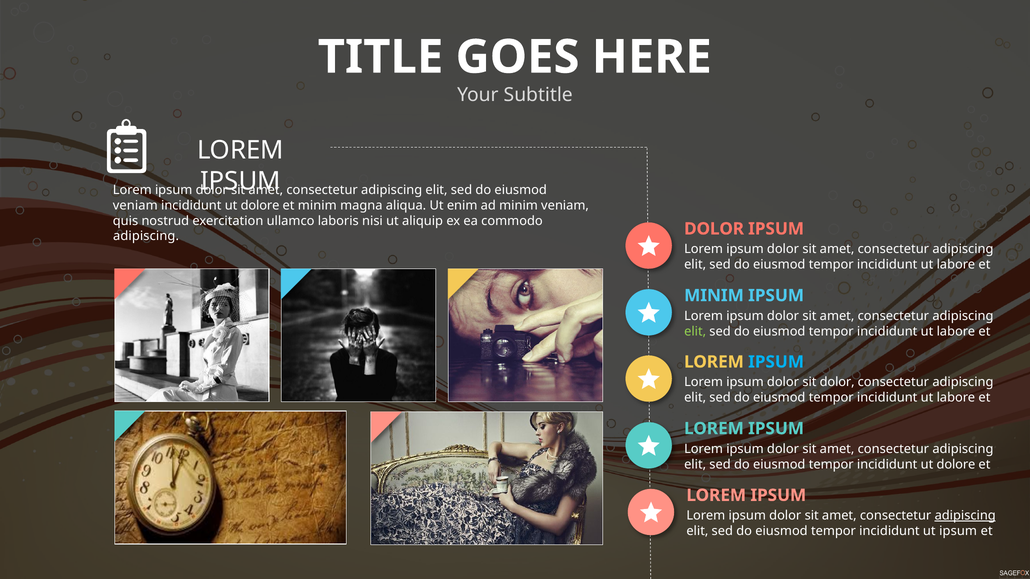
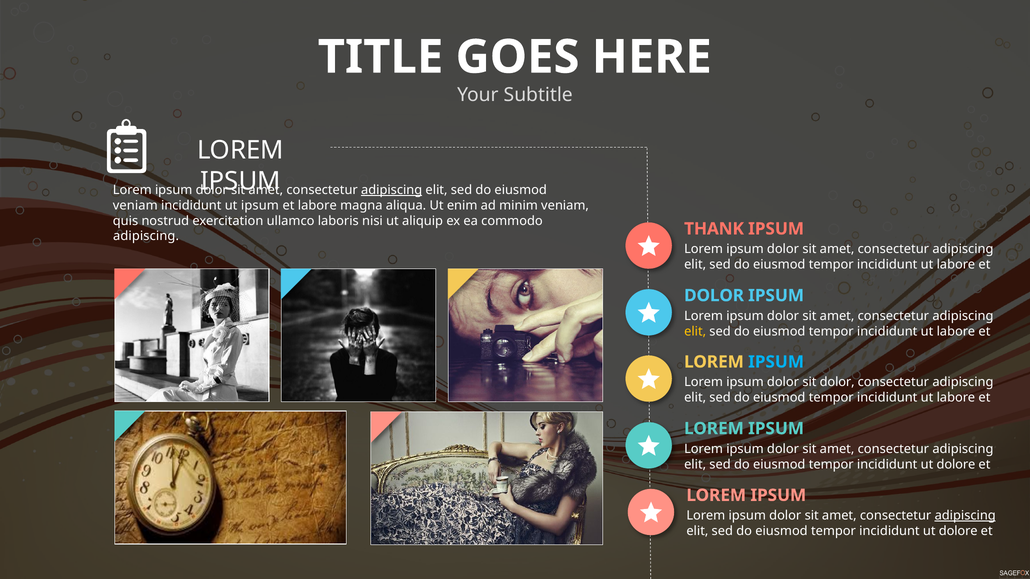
adipiscing underline: none -> present (392, 190)
dolore: dolore -> ipsum (260, 205)
minim: minim -> labore (317, 205)
DOLOR: DOLOR -> THANK (714, 229)
MINIM: MINIM -> DOLOR (714, 296)
elit colour: light green -> yellow (695, 331)
ipsum: ipsum -> dolore (958, 531)
